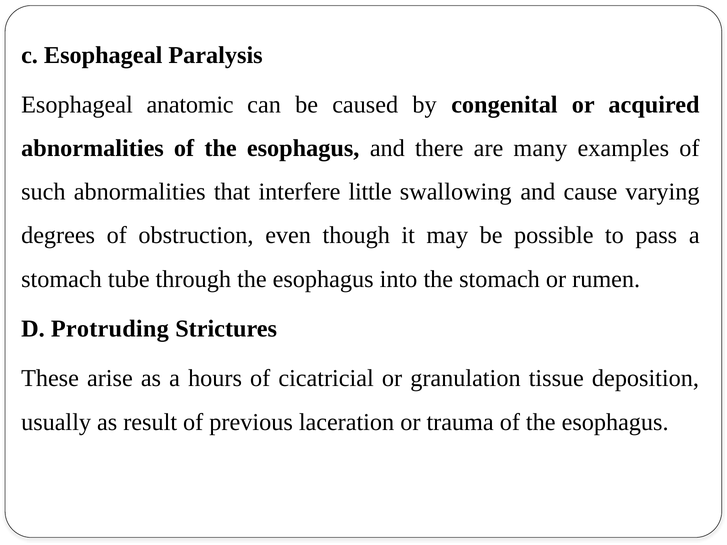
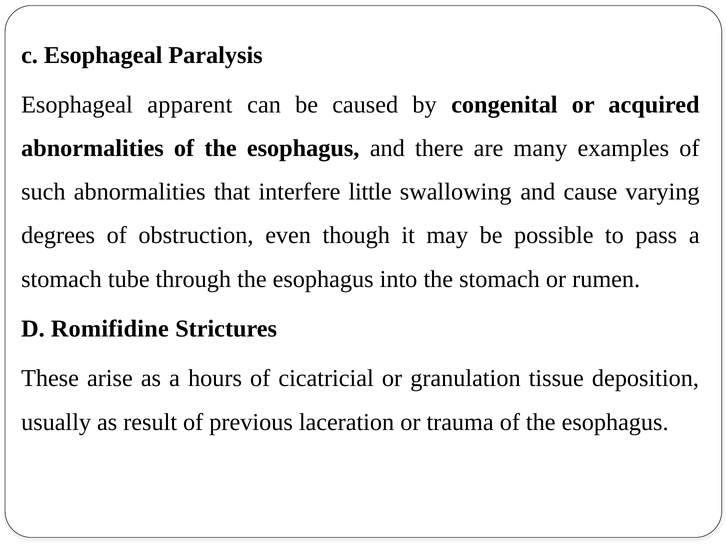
anatomic: anatomic -> apparent (190, 105)
Protruding: Protruding -> Romifidine (110, 329)
